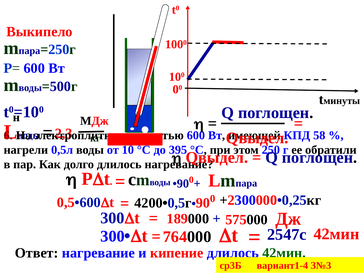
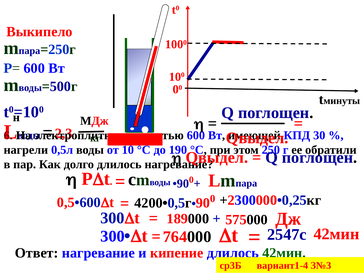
58: 58 -> 30 (319, 135)
395: 395 -> 190 (178, 150)
